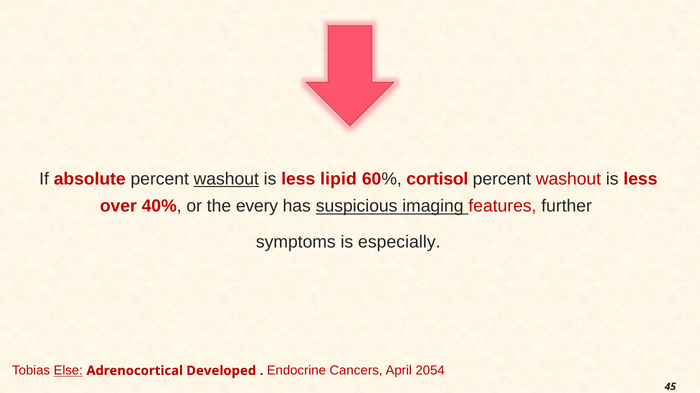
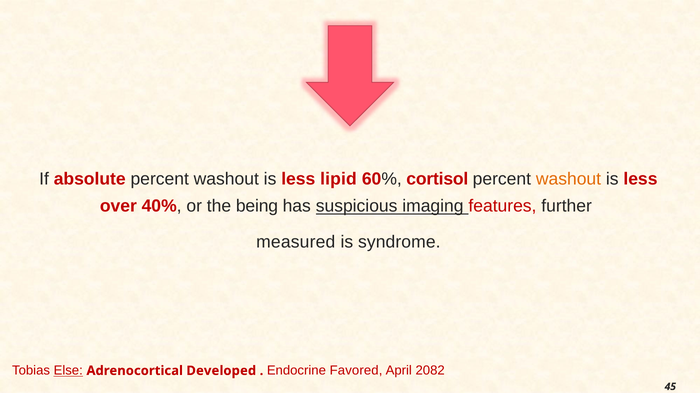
washout underline: present -> none (226, 179)
washout colour: red -> orange (568, 179)
every: every -> being (257, 207)
symptoms: symptoms -> measured (296, 243)
especially: especially -> syndrome (399, 243)
Cancers: Cancers -> Favored (356, 371)
2054: 2054 -> 2082 (430, 371)
